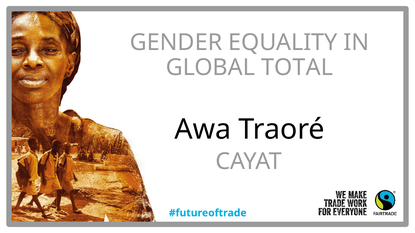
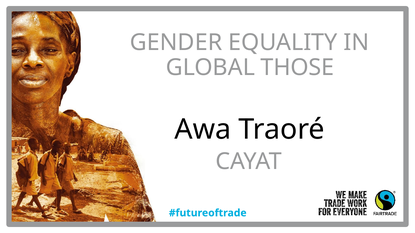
TOTAL: TOTAL -> THOSE (297, 68)
